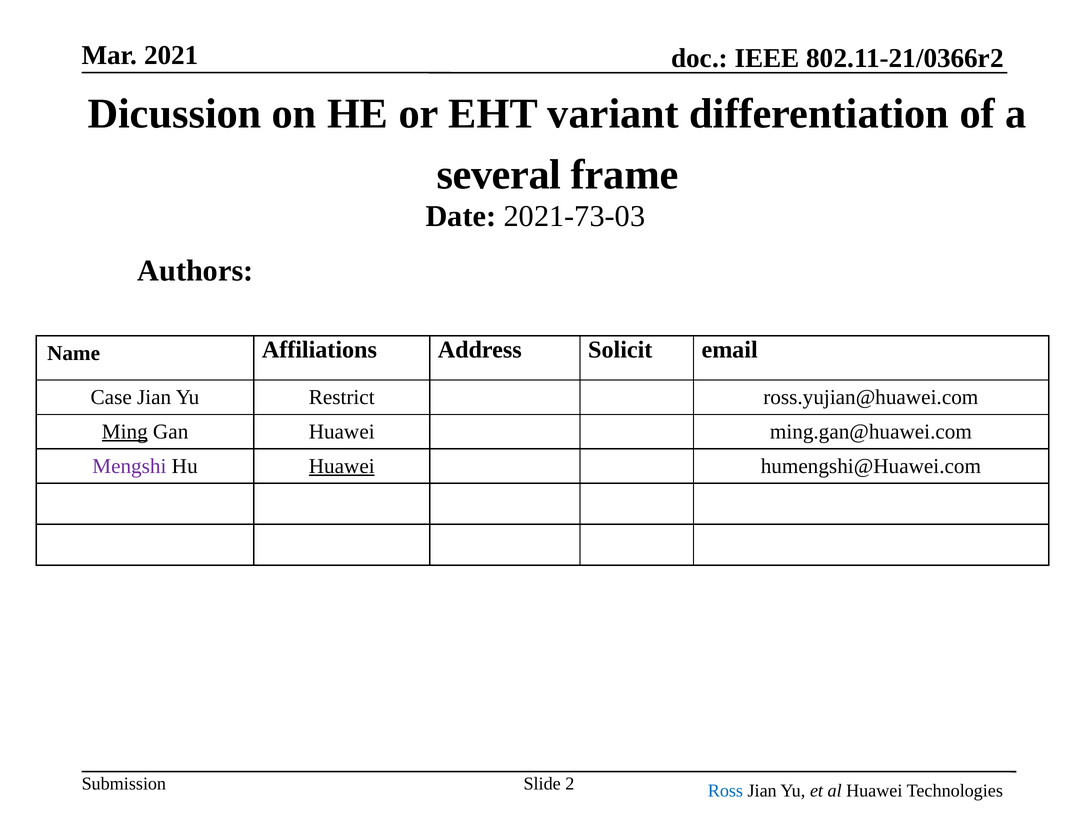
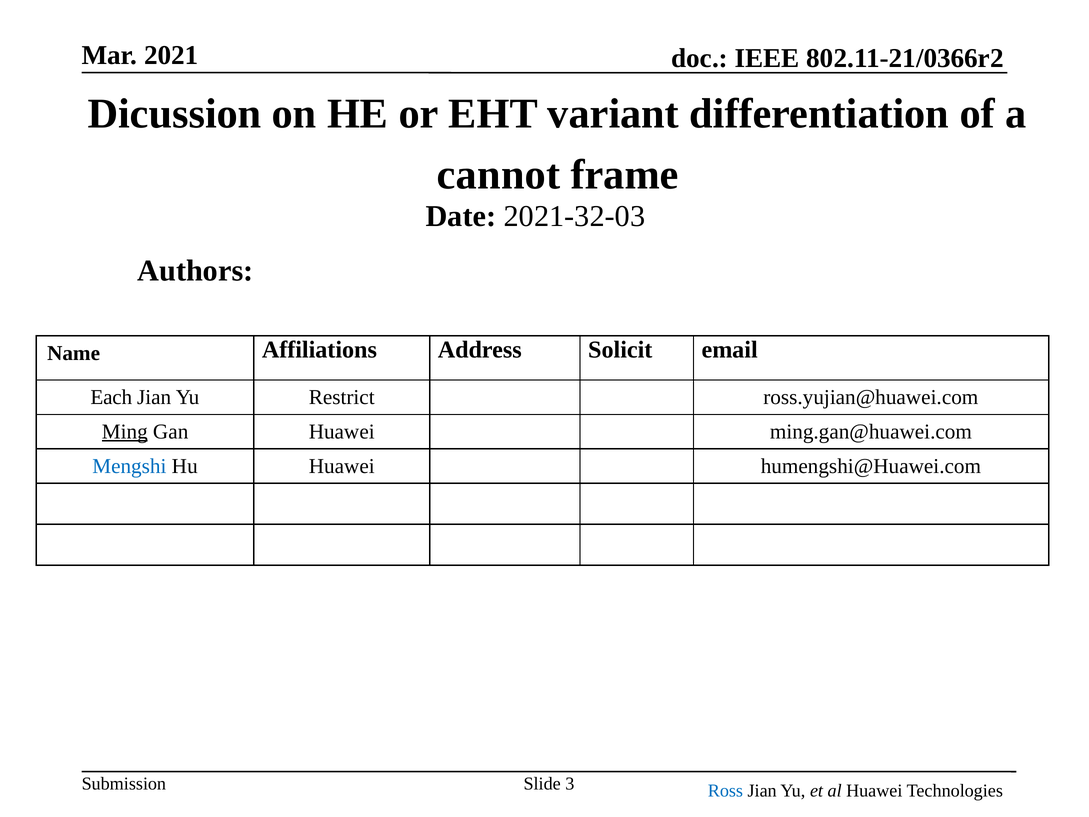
several: several -> cannot (499, 175)
2021-73-03: 2021-73-03 -> 2021-32-03 (574, 216)
Case: Case -> Each (111, 397)
Mengshi colour: purple -> blue (129, 466)
Huawei underline: present -> none (342, 466)
2: 2 -> 3 (570, 783)
